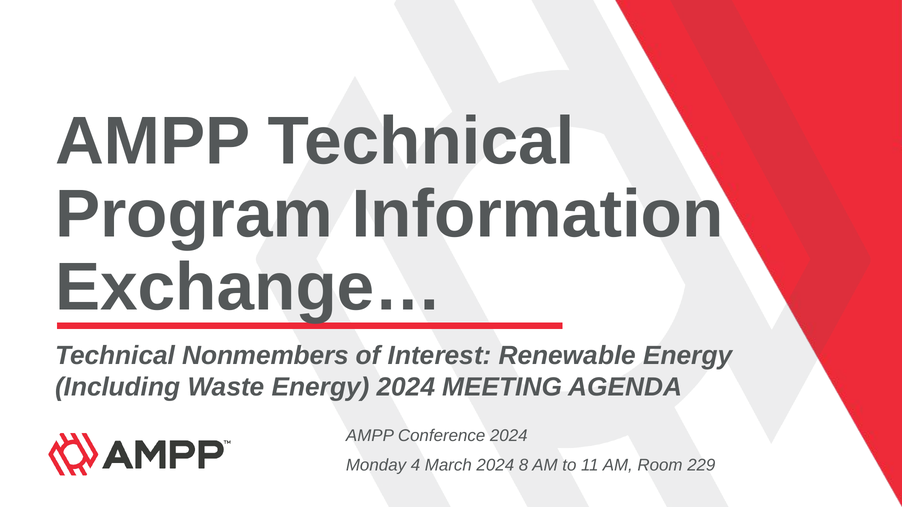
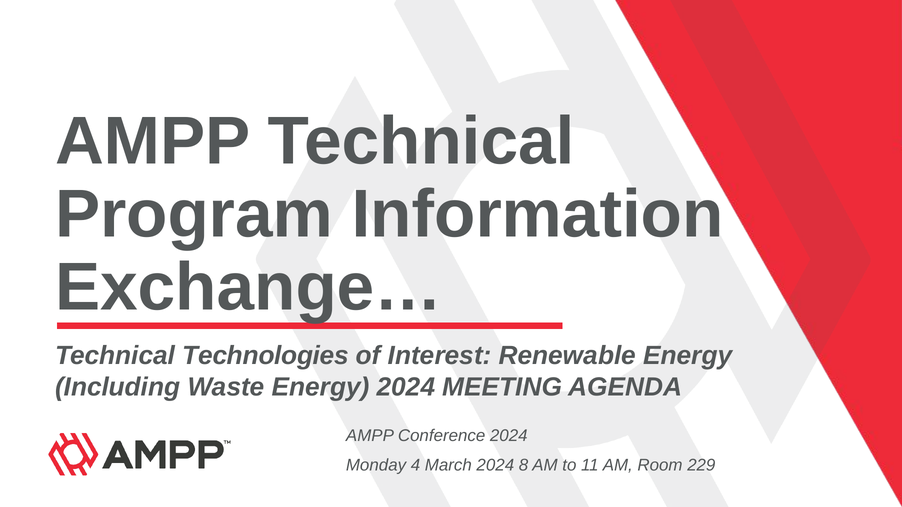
Nonmembers: Nonmembers -> Technologies (266, 356)
